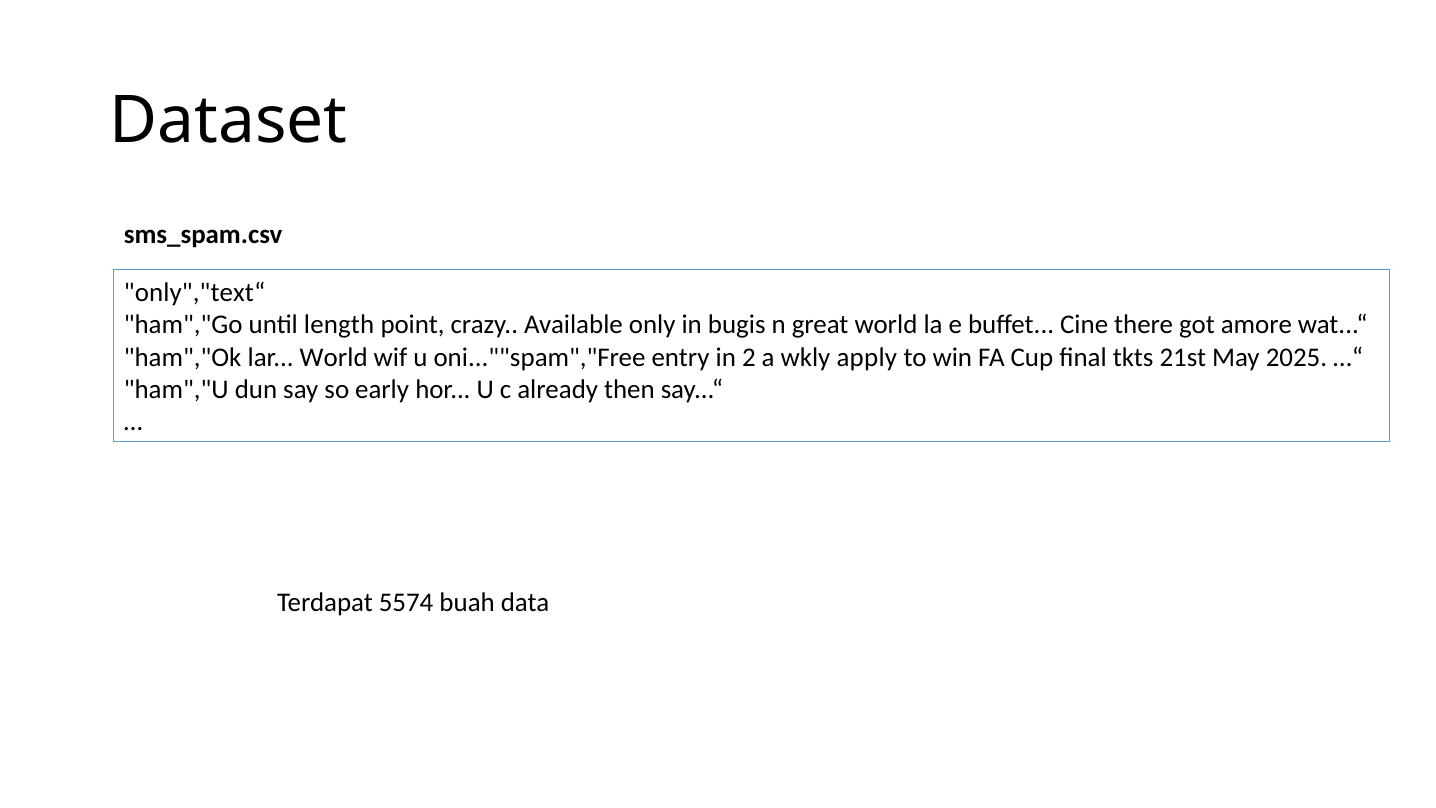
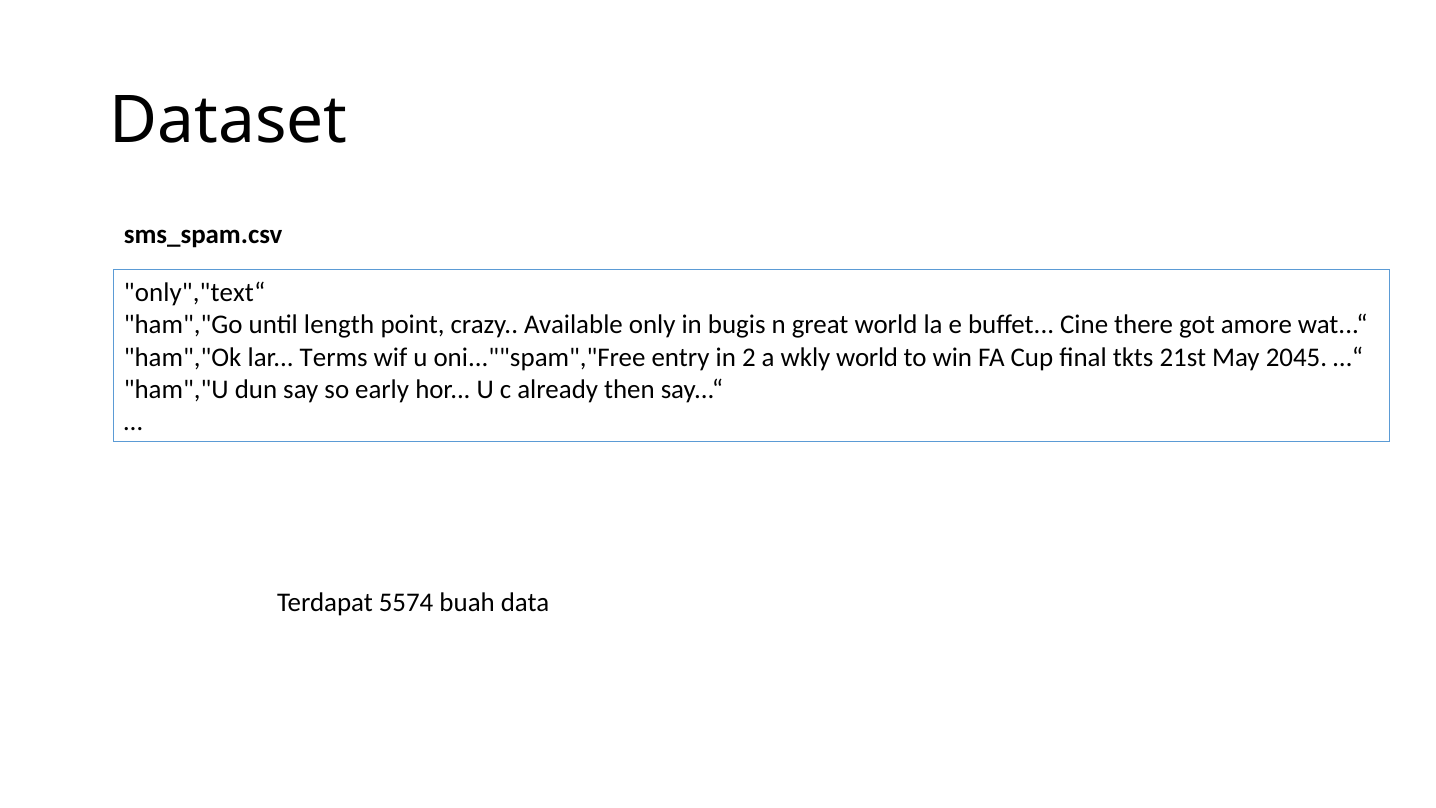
lar World: World -> Terms (334, 357)
wkly apply: apply -> world (867, 357)
2025: 2025 -> 2045 (1296, 357)
